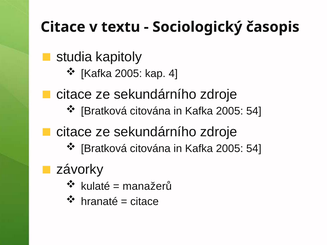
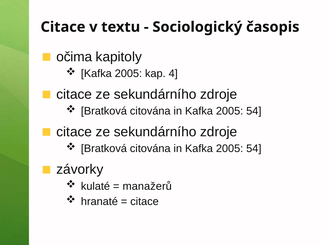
studia: studia -> očima (74, 57)
